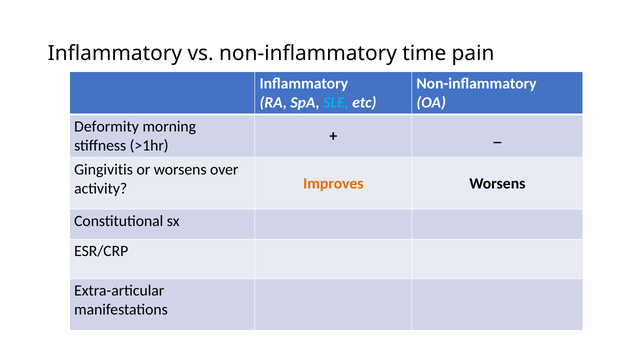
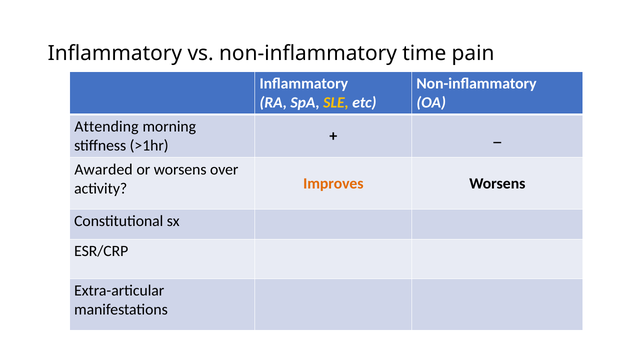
SLE colour: light blue -> yellow (336, 103)
Deformity: Deformity -> Attending (107, 127)
Gingivitis: Gingivitis -> Awarded (104, 169)
